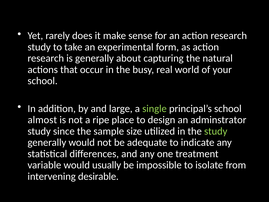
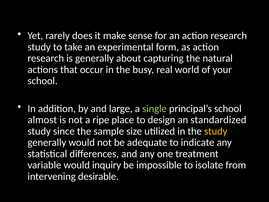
adminstrator: adminstrator -> standardized (218, 120)
study colour: light green -> yellow (216, 131)
usually: usually -> inquiry (107, 165)
